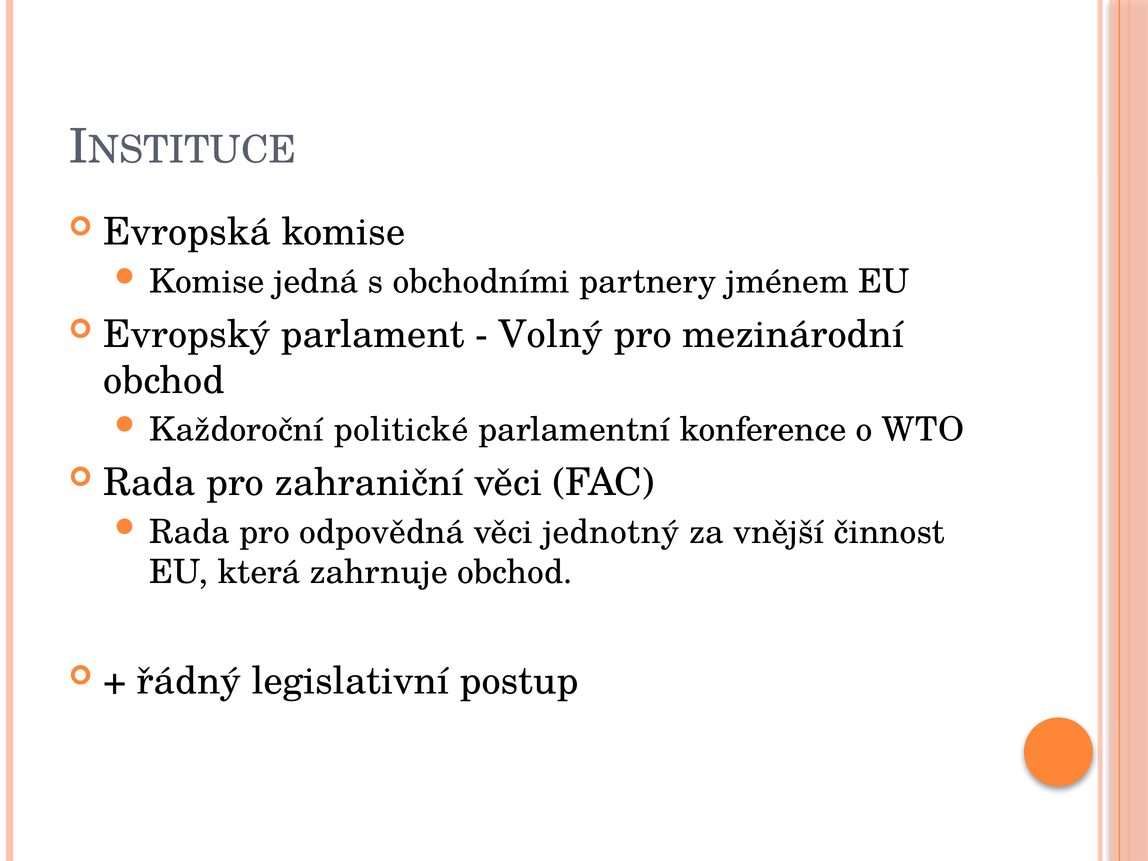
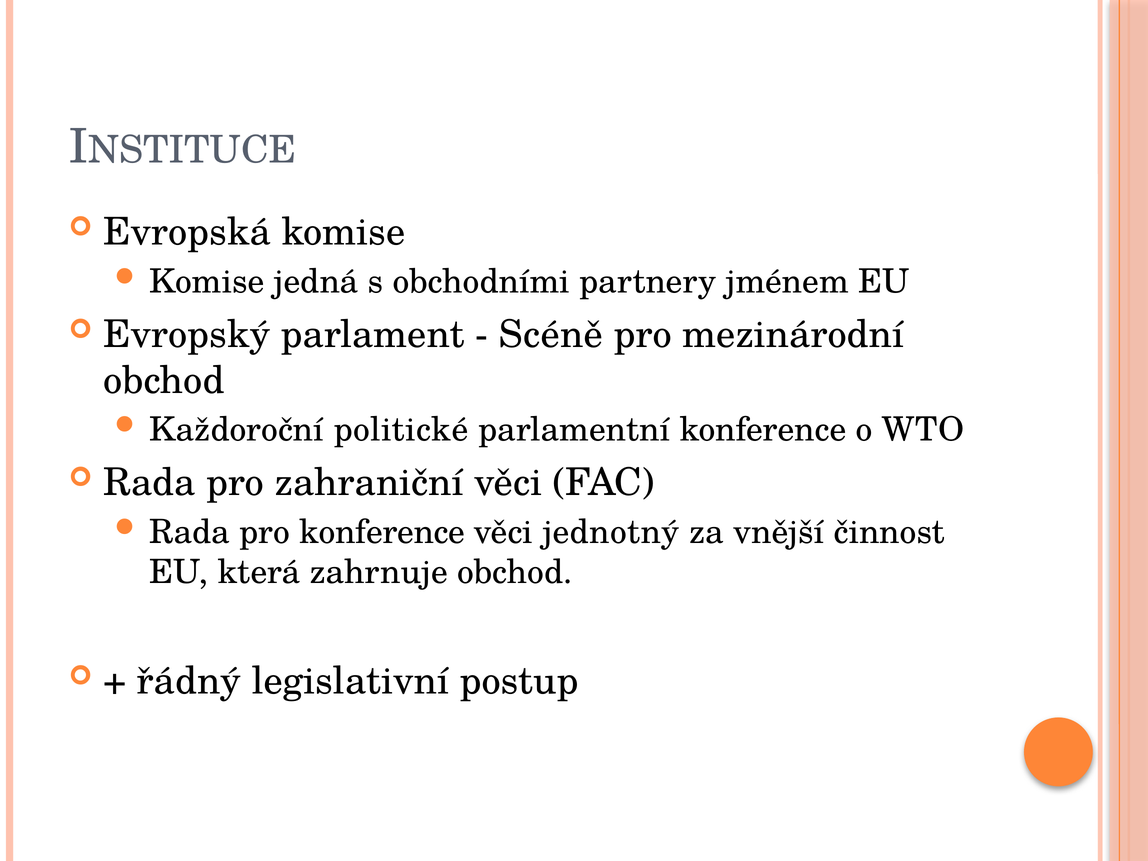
Volný: Volný -> Scéně (551, 335)
pro odpovědná: odpovědná -> konference (382, 532)
